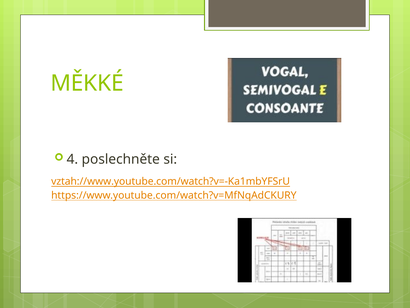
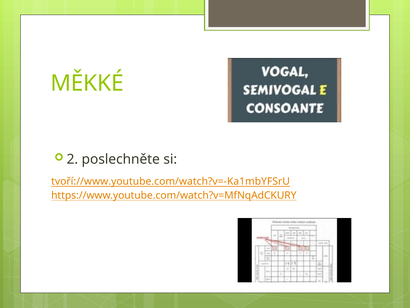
4: 4 -> 2 (72, 159)
vztah://www.youtube.com/watch?v=-Ka1mbYFSrU: vztah://www.youtube.com/watch?v=-Ka1mbYFSrU -> tvoří://www.youtube.com/watch?v=-Ka1mbYFSrU (171, 181)
